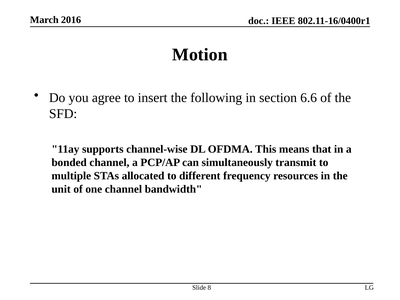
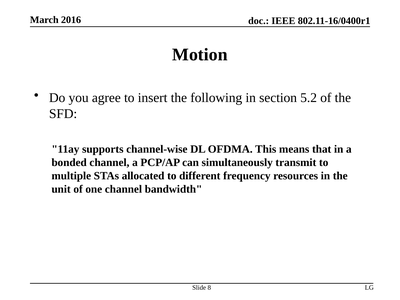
6.6: 6.6 -> 5.2 (309, 98)
